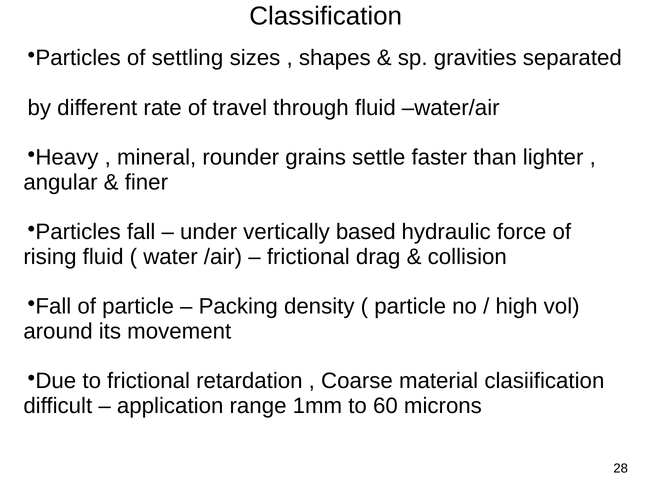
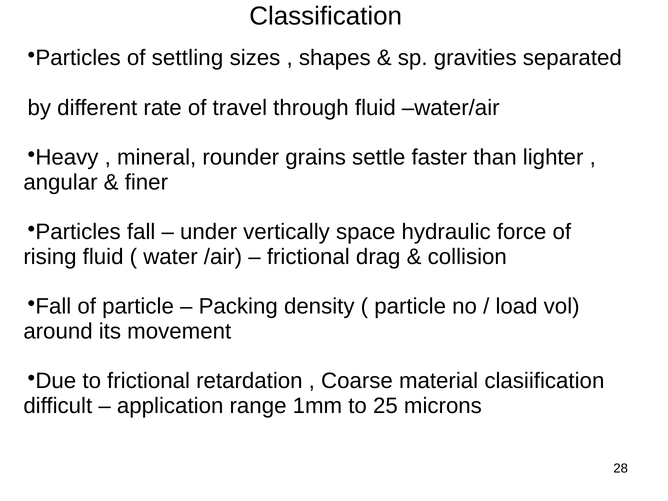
based: based -> space (366, 232)
high: high -> load (517, 306)
60: 60 -> 25 (385, 406)
